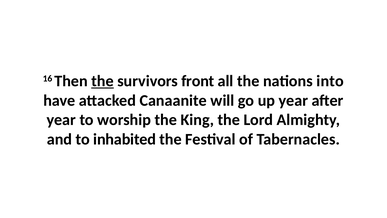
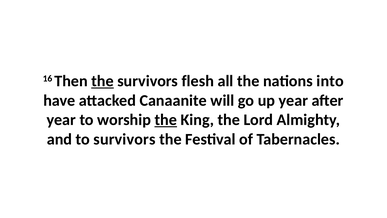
front: front -> flesh (198, 81)
the underline: none -> present (166, 120)
to inhabited: inhabited -> survivors (124, 139)
